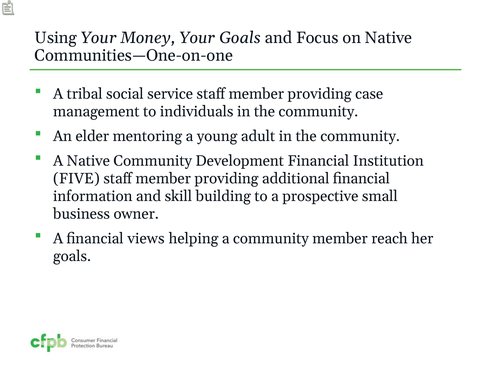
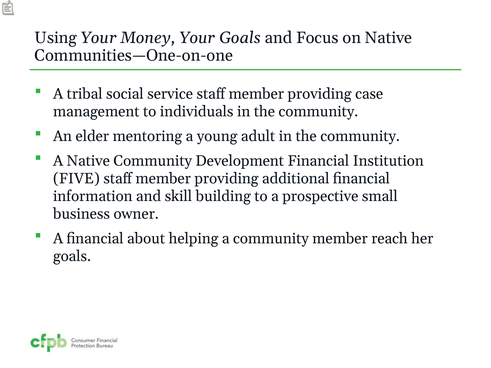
views: views -> about (146, 239)
